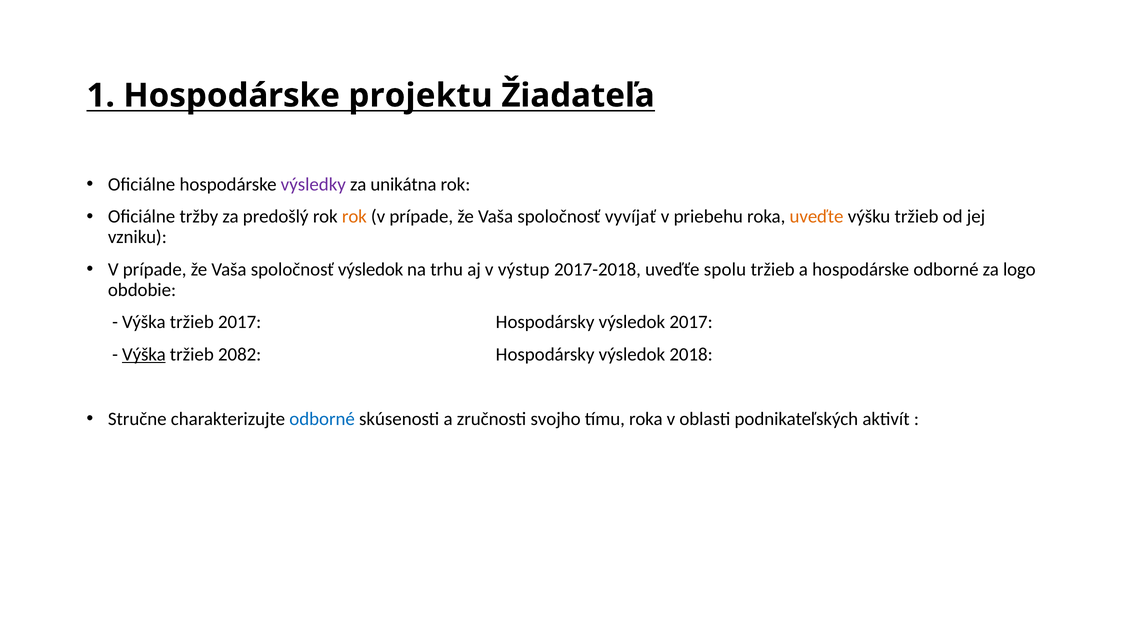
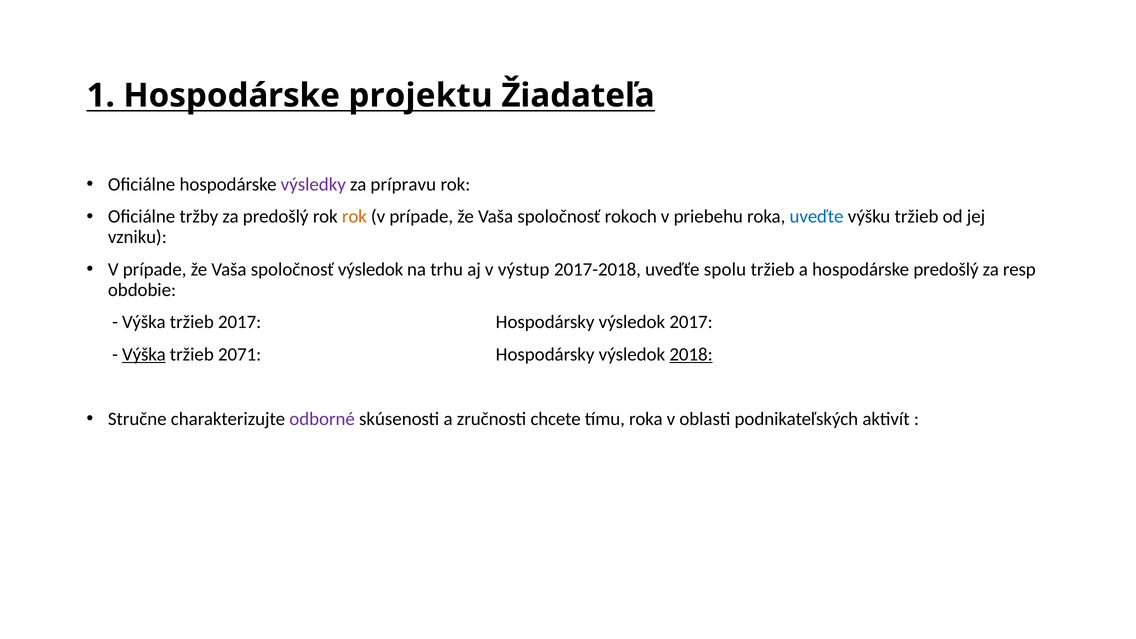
unikátna: unikátna -> prípravu (403, 184)
vyvíjať: vyvíjať -> rokoch (631, 217)
uveďte colour: orange -> blue (817, 217)
hospodárske odborné: odborné -> predošlý (946, 269)
logo: logo -> resp (1019, 269)
2082: 2082 -> 2071 (240, 354)
2018 underline: none -> present (691, 354)
odborné colour: blue -> purple (322, 419)
svojho: svojho -> chcete (556, 419)
